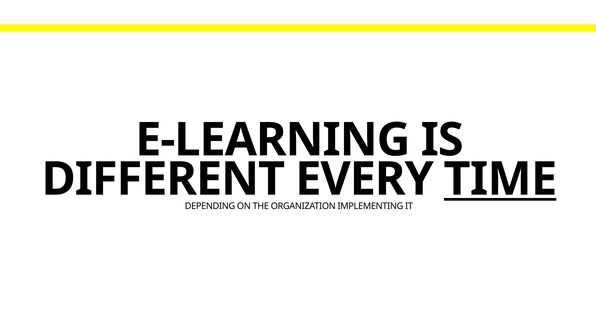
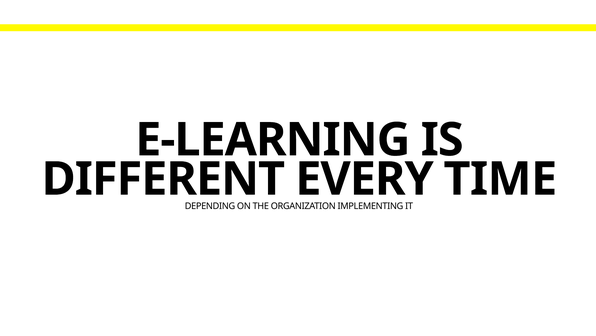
TIME underline: present -> none (500, 179)
